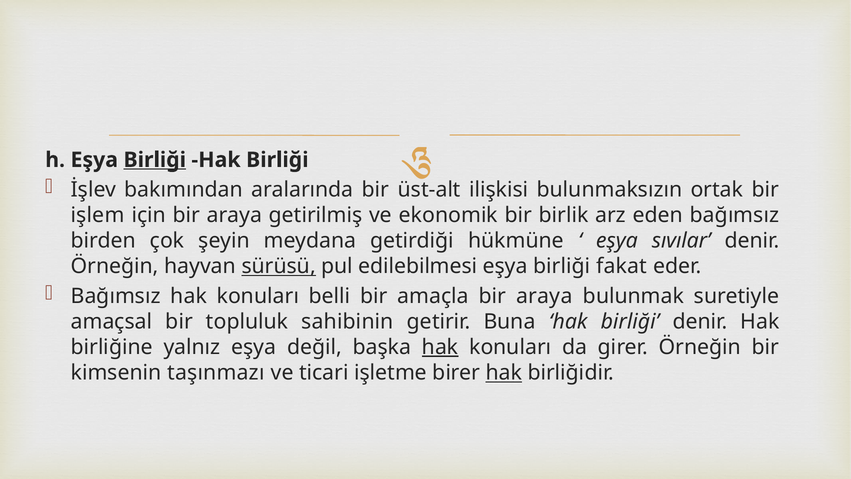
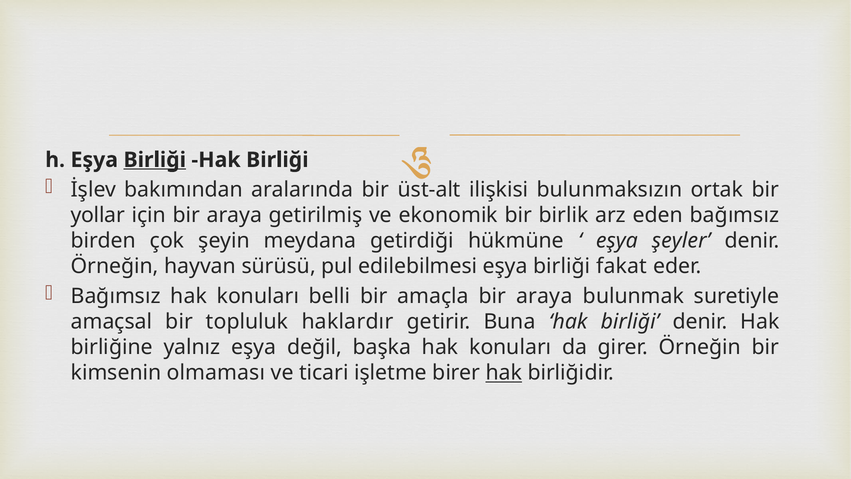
işlem: işlem -> yollar (98, 215)
sıvılar: sıvılar -> şeyler (681, 241)
sürüsü underline: present -> none (279, 266)
sahibinin: sahibinin -> haklardır (347, 321)
hak underline: present -> none (440, 347)
taşınmazı: taşınmazı -> olmaması (216, 373)
